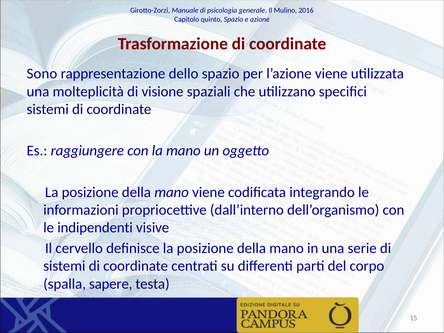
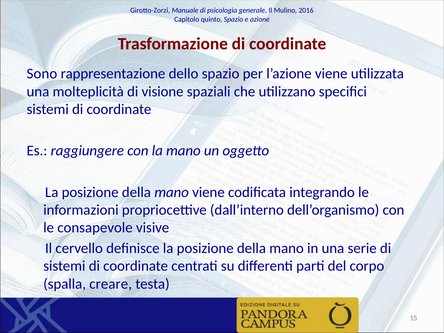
indipendenti: indipendenti -> consapevole (95, 228)
sapere: sapere -> creare (111, 284)
